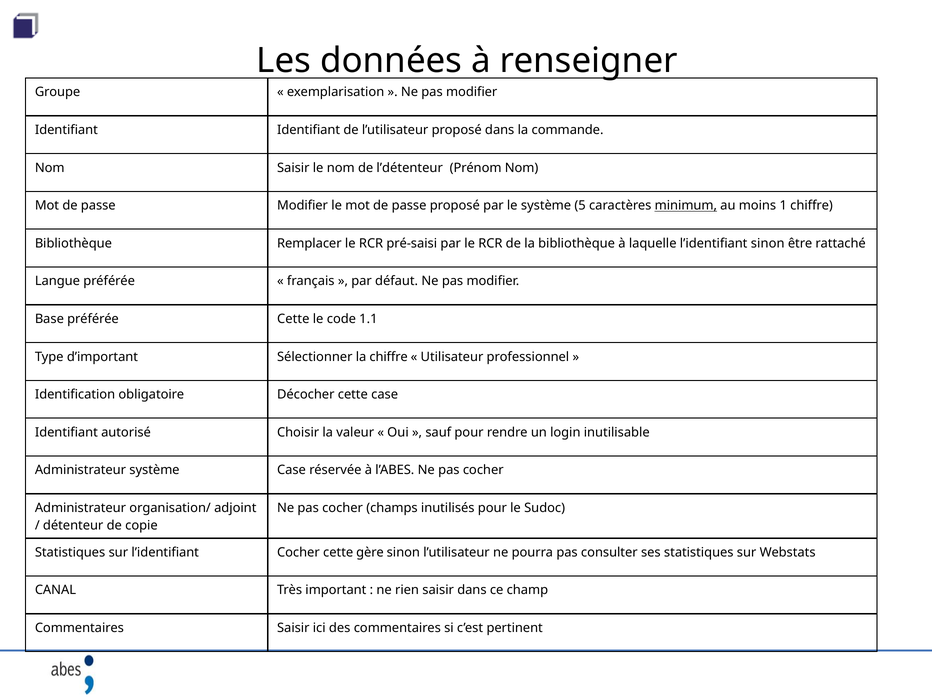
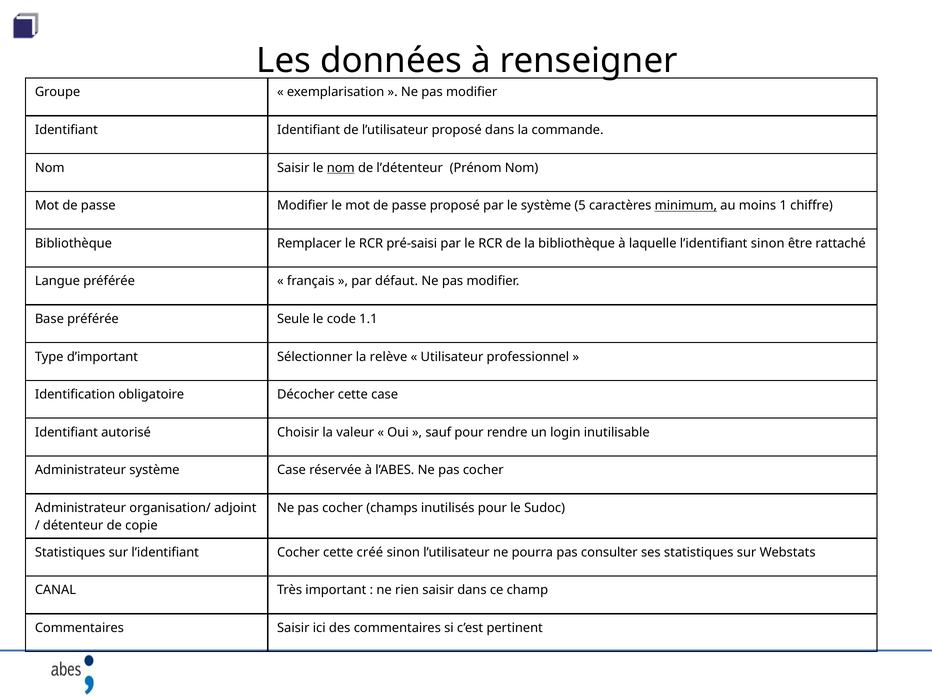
nom underline: none -> present (341, 168)
préférée Cette: Cette -> Seule (293, 319)
la chiffre: chiffre -> relève (389, 357)
gère: gère -> créé (370, 552)
